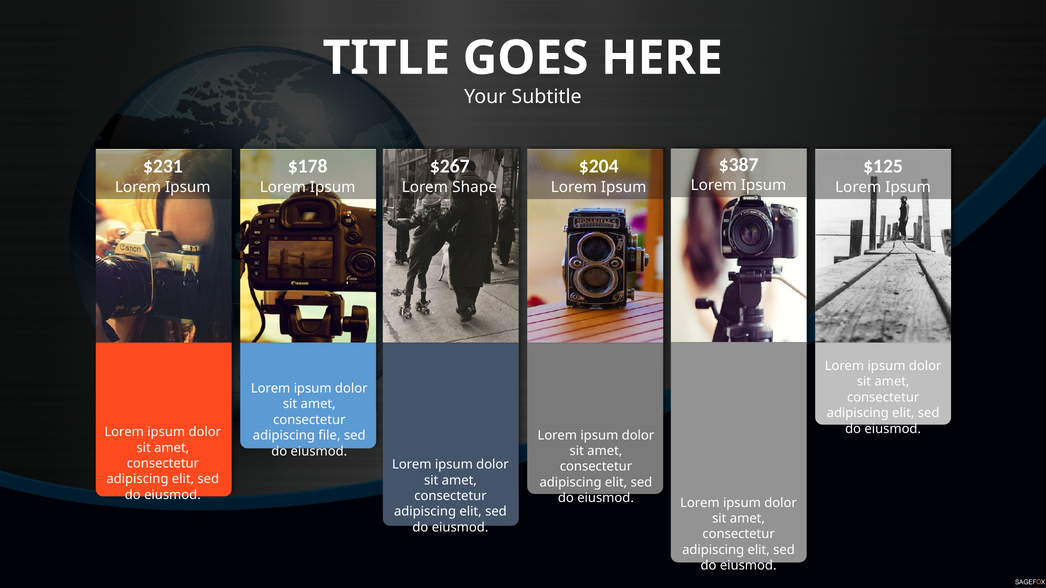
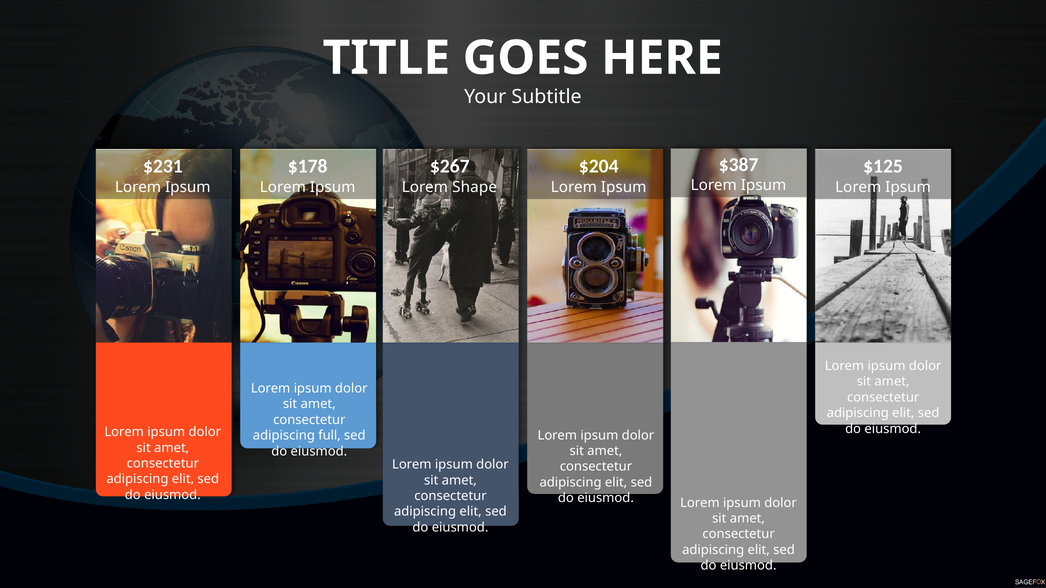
file: file -> full (329, 436)
